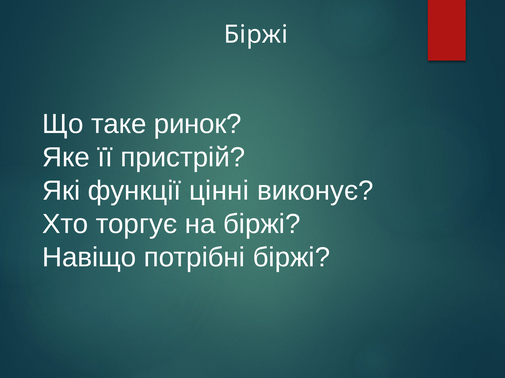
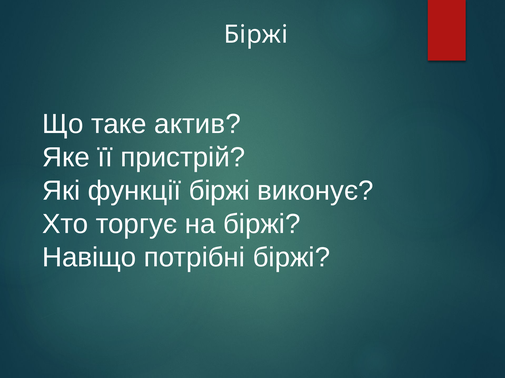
ринок: ринок -> актив (198, 124)
функції цінні: цінні -> біржі (219, 191)
